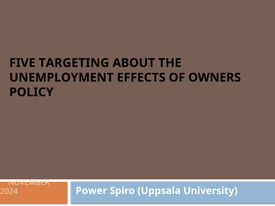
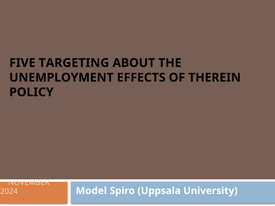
OWNERS: OWNERS -> THEREIN (215, 78)
Power: Power -> Model (91, 191)
